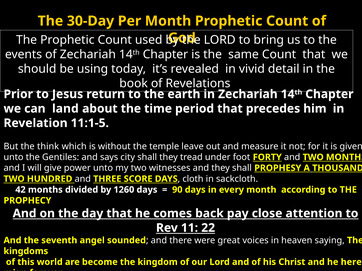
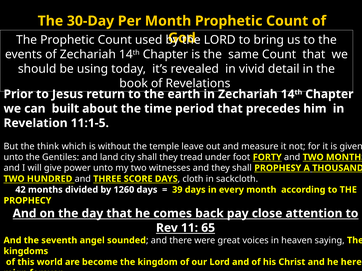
land: land -> built (65, 109)
says: says -> land (109, 157)
90: 90 -> 39 (177, 190)
22: 22 -> 65 (208, 228)
